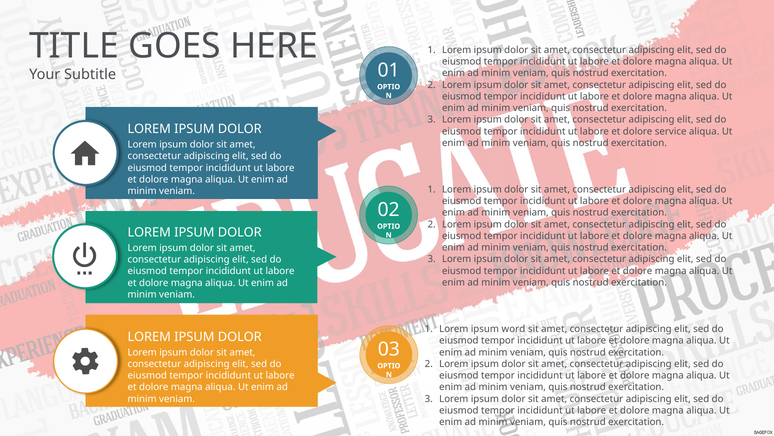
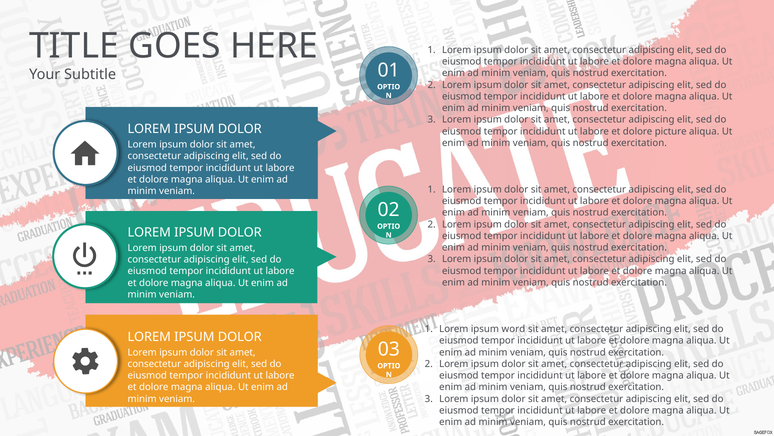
service: service -> picture (671, 131)
